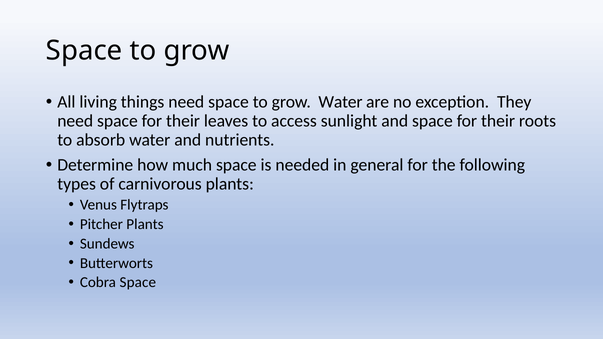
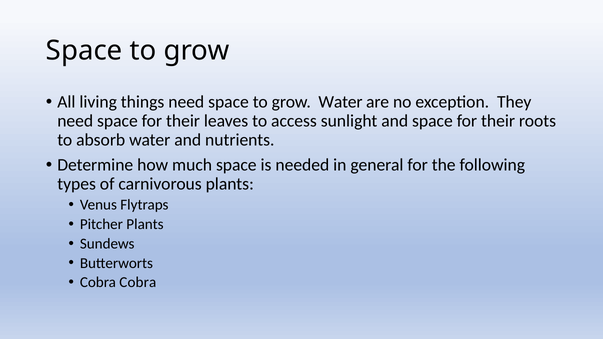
Cobra Space: Space -> Cobra (138, 283)
